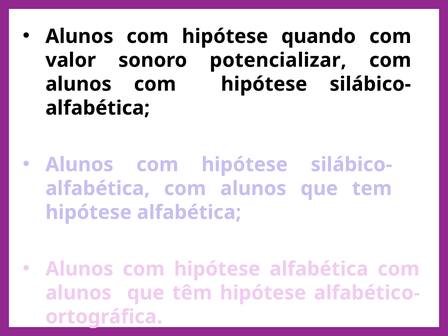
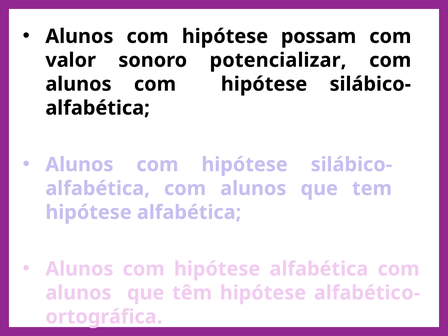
quando: quando -> possam (319, 36)
